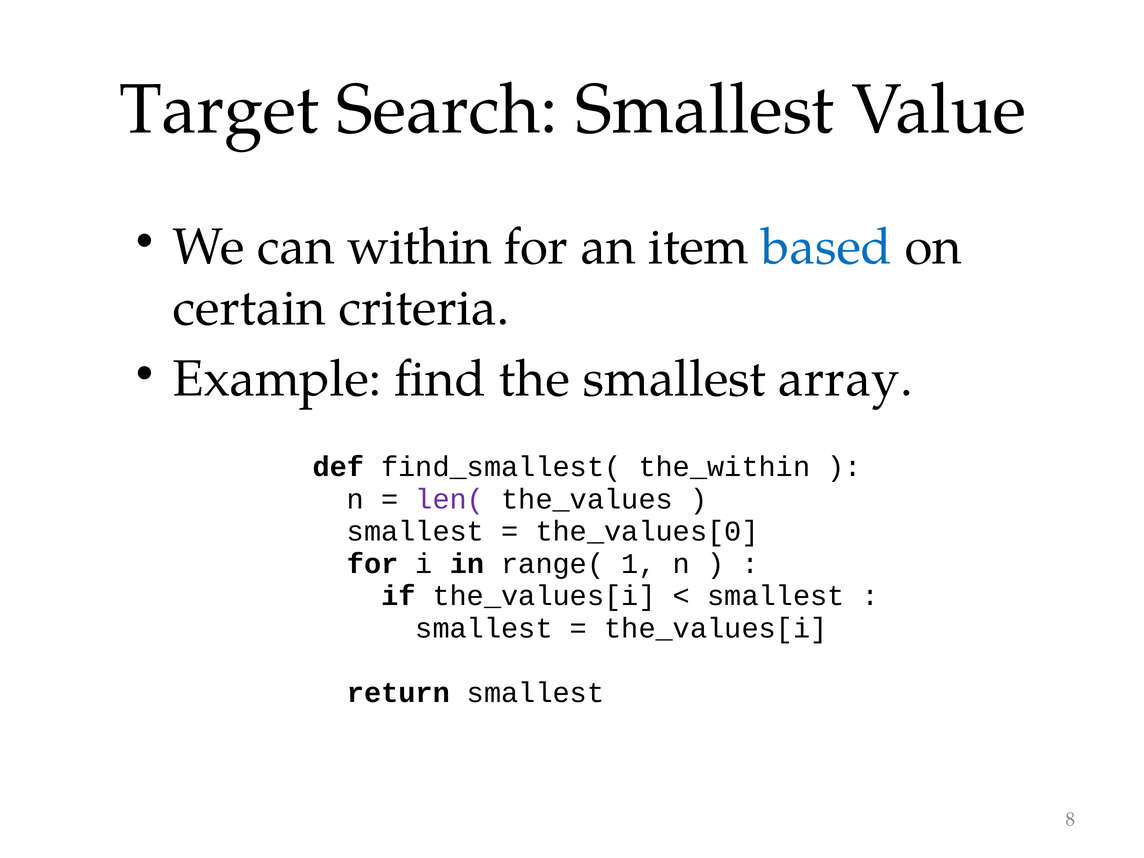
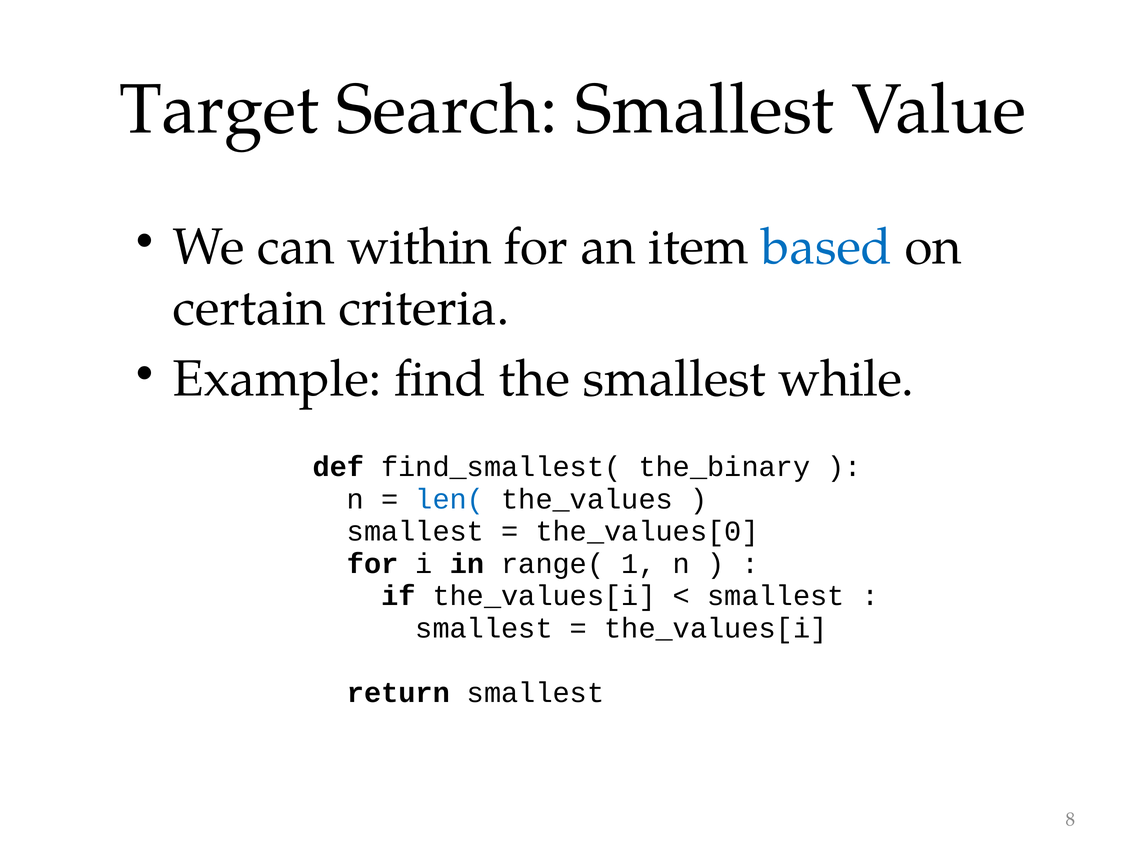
array: array -> while (846, 379)
the_within: the_within -> the_binary (724, 467)
len( colour: purple -> blue (450, 499)
